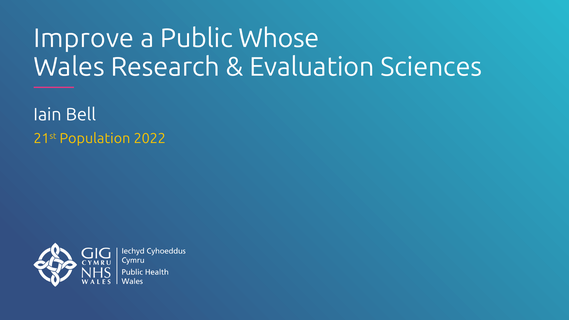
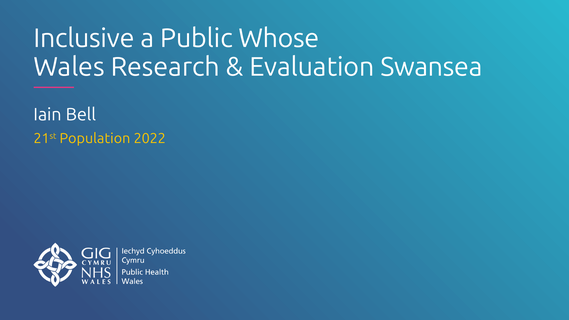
Improve: Improve -> Inclusive (84, 38)
Sciences: Sciences -> Swansea (431, 67)
